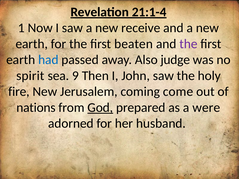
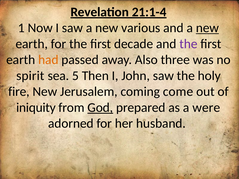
receive: receive -> various (141, 28)
new underline: none -> present (207, 28)
beaten: beaten -> decade (134, 44)
had colour: blue -> orange (48, 60)
judge: judge -> three (175, 60)
9: 9 -> 5 (76, 76)
nations: nations -> iniquity (36, 108)
